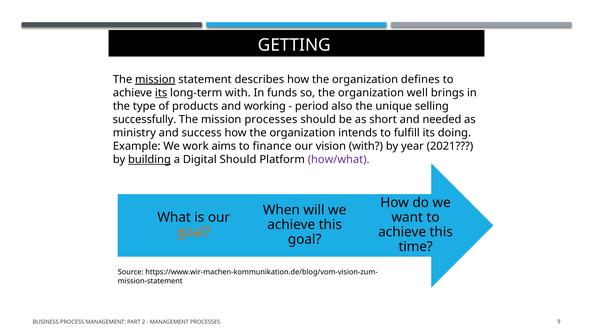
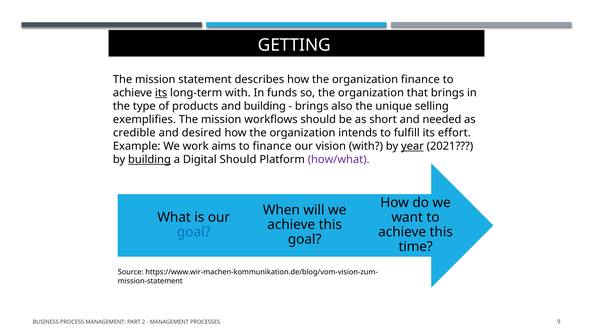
mission underline: present -> none (155, 79)
organization defines: defines -> finance (420, 79)
well: well -> that (417, 93)
and working: working -> building (265, 106)
period: period -> brings (312, 106)
successfully: successfully -> exemplifies (144, 119)
mission processes: processes -> workflows (271, 119)
ministry: ministry -> credible (134, 133)
success: success -> desired (202, 133)
doing: doing -> effort (454, 133)
year underline: none -> present (412, 146)
goal colour: orange -> blue (194, 232)
